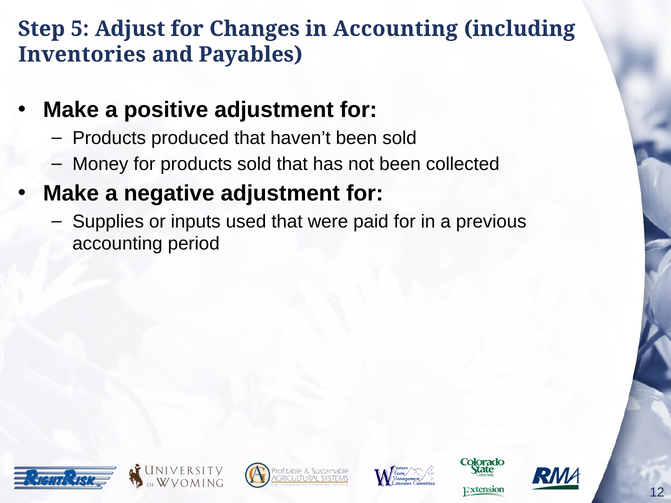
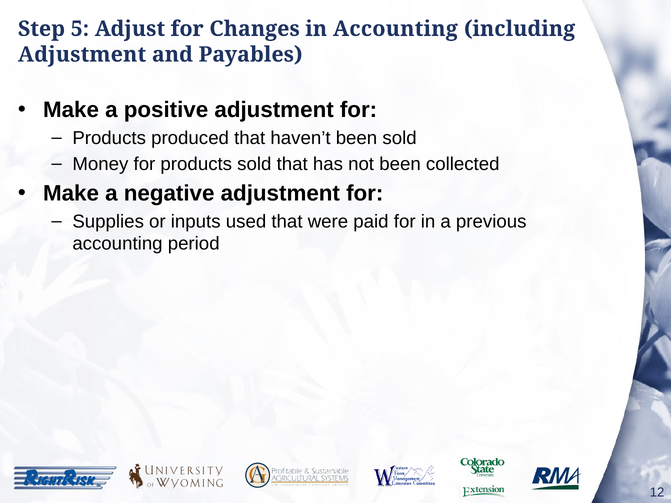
Inventories: Inventories -> Adjustment (82, 55)
